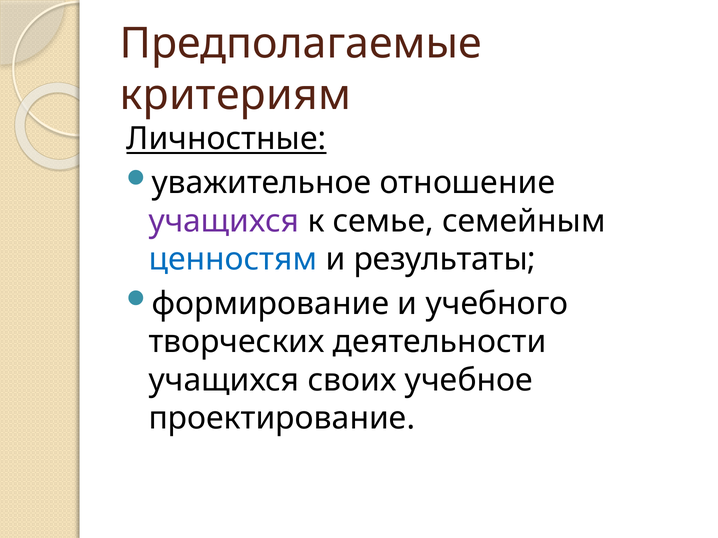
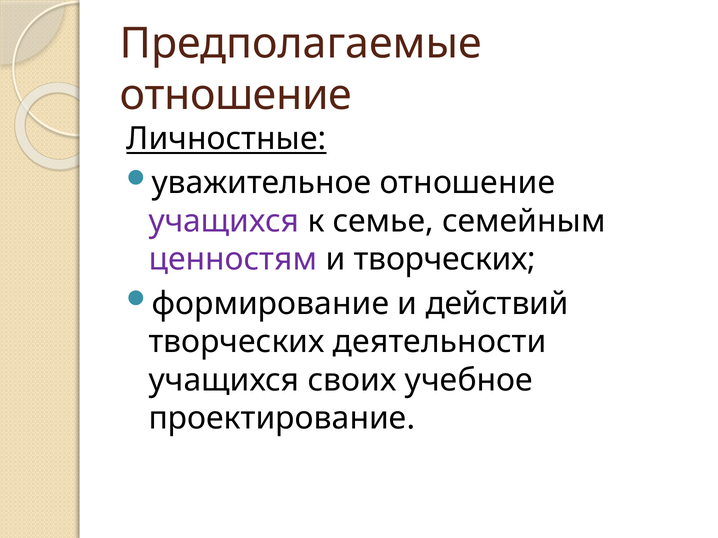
критериям: критериям -> отношение (236, 95)
ценностям colour: blue -> purple (233, 260)
и результаты: результаты -> творческих (445, 260)
учебного: учебного -> действий (497, 304)
